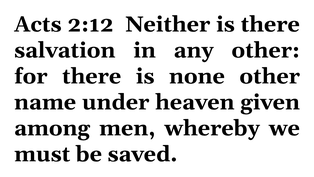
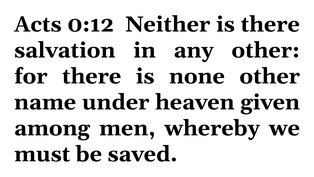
2:12: 2:12 -> 0:12 (91, 24)
